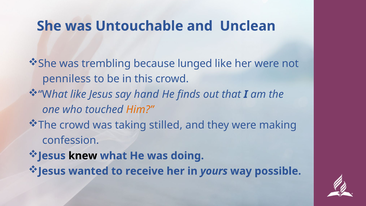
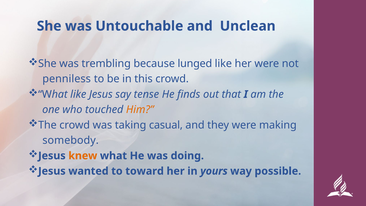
hand: hand -> tense (146, 94)
stilled: stilled -> casual (166, 125)
confession: confession -> somebody (71, 140)
knew colour: black -> orange (83, 156)
receive: receive -> toward (145, 171)
